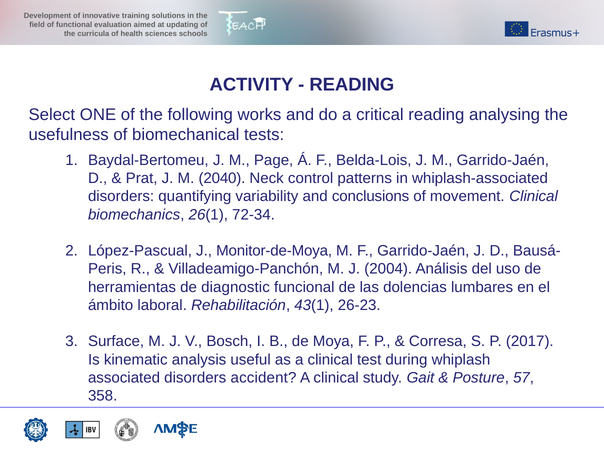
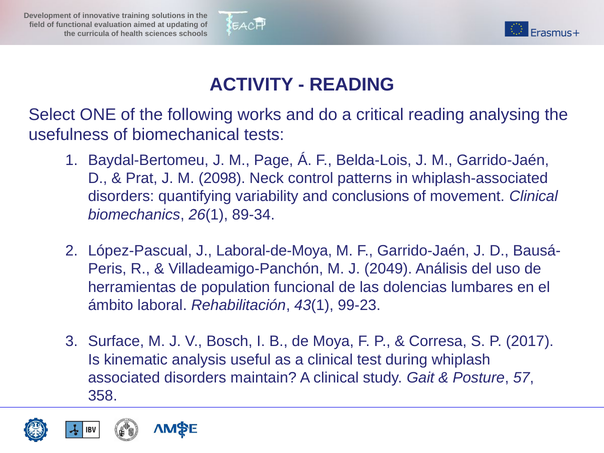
2040: 2040 -> 2098 (222, 178)
72-34: 72-34 -> 89-34 (254, 215)
Monitor-de-Moya: Monitor-de-Moya -> Laboral-de-Moya (274, 251)
2004: 2004 -> 2049 (388, 269)
diagnostic: diagnostic -> population (236, 287)
26-23: 26-23 -> 99-23 (359, 305)
accident: accident -> maintain (264, 378)
